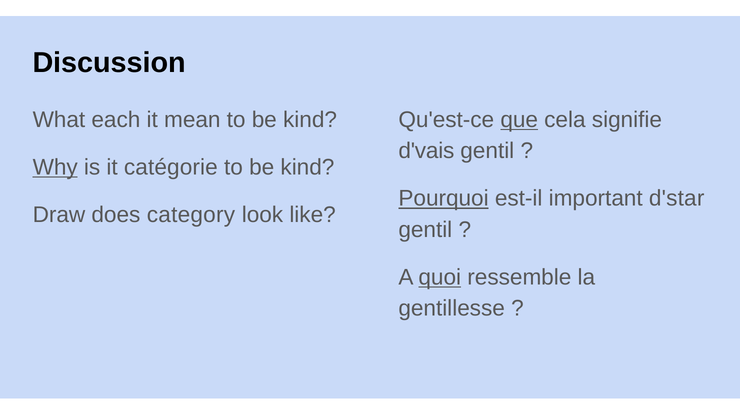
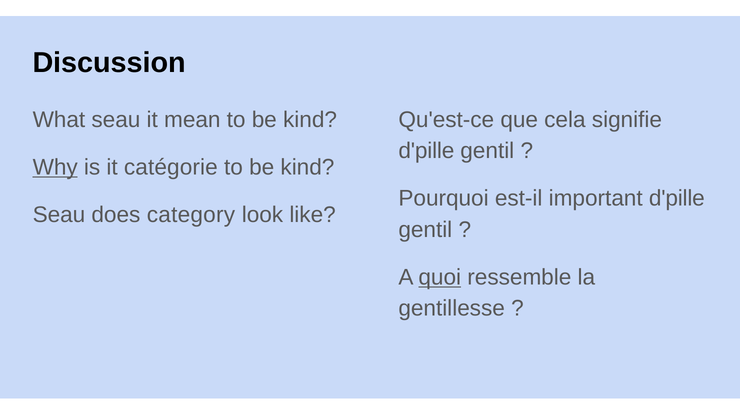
What each: each -> seau (116, 120)
que underline: present -> none (519, 120)
d'vais: d'vais -> d'pille (426, 151)
Pourquoi underline: present -> none (444, 199)
important d'star: d'star -> d'pille (677, 199)
Draw: Draw -> Seau (59, 215)
